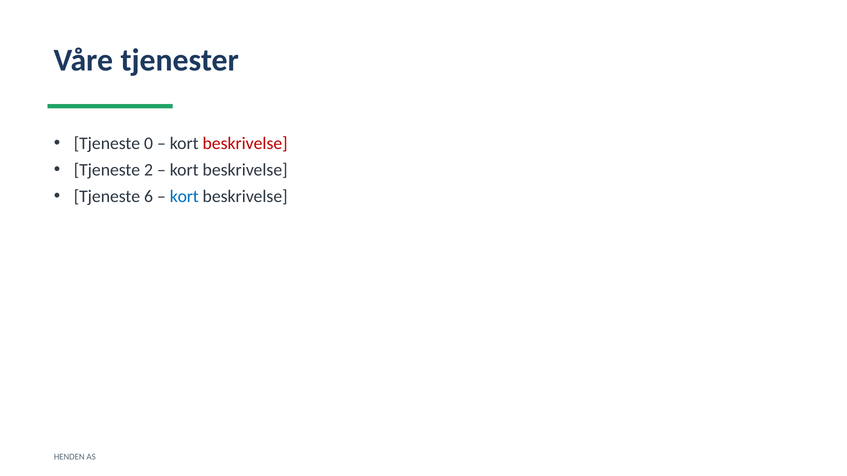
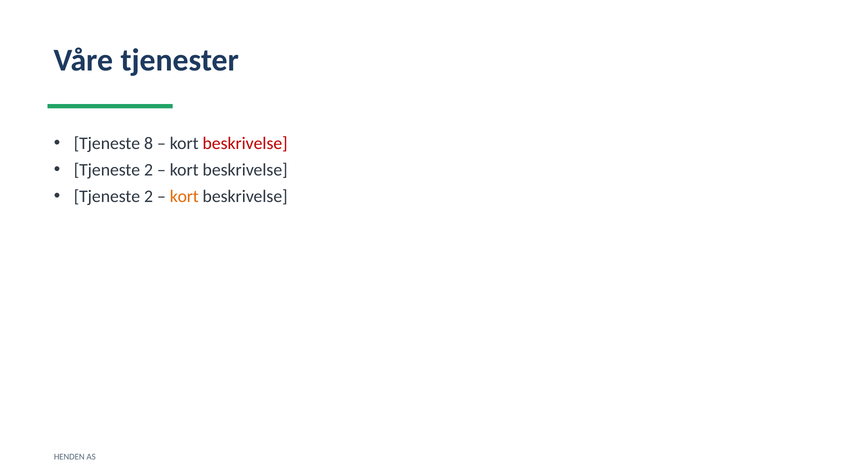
0: 0 -> 8 (148, 143)
6: 6 -> 2 (148, 196)
kort colour: blue -> orange (184, 196)
